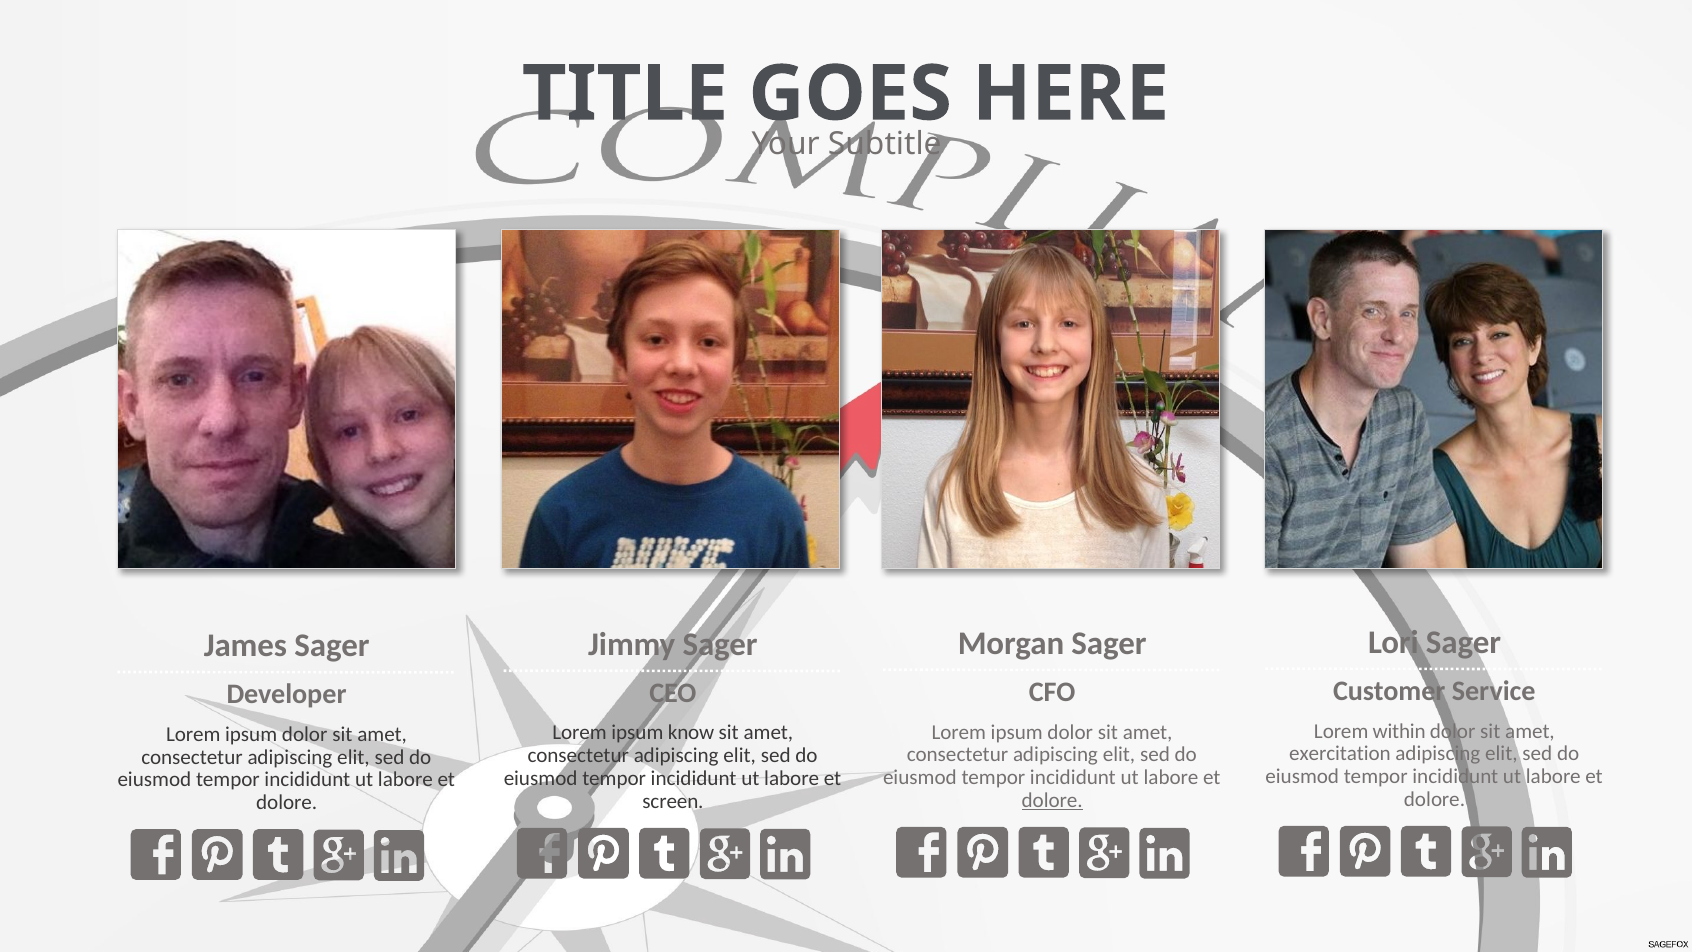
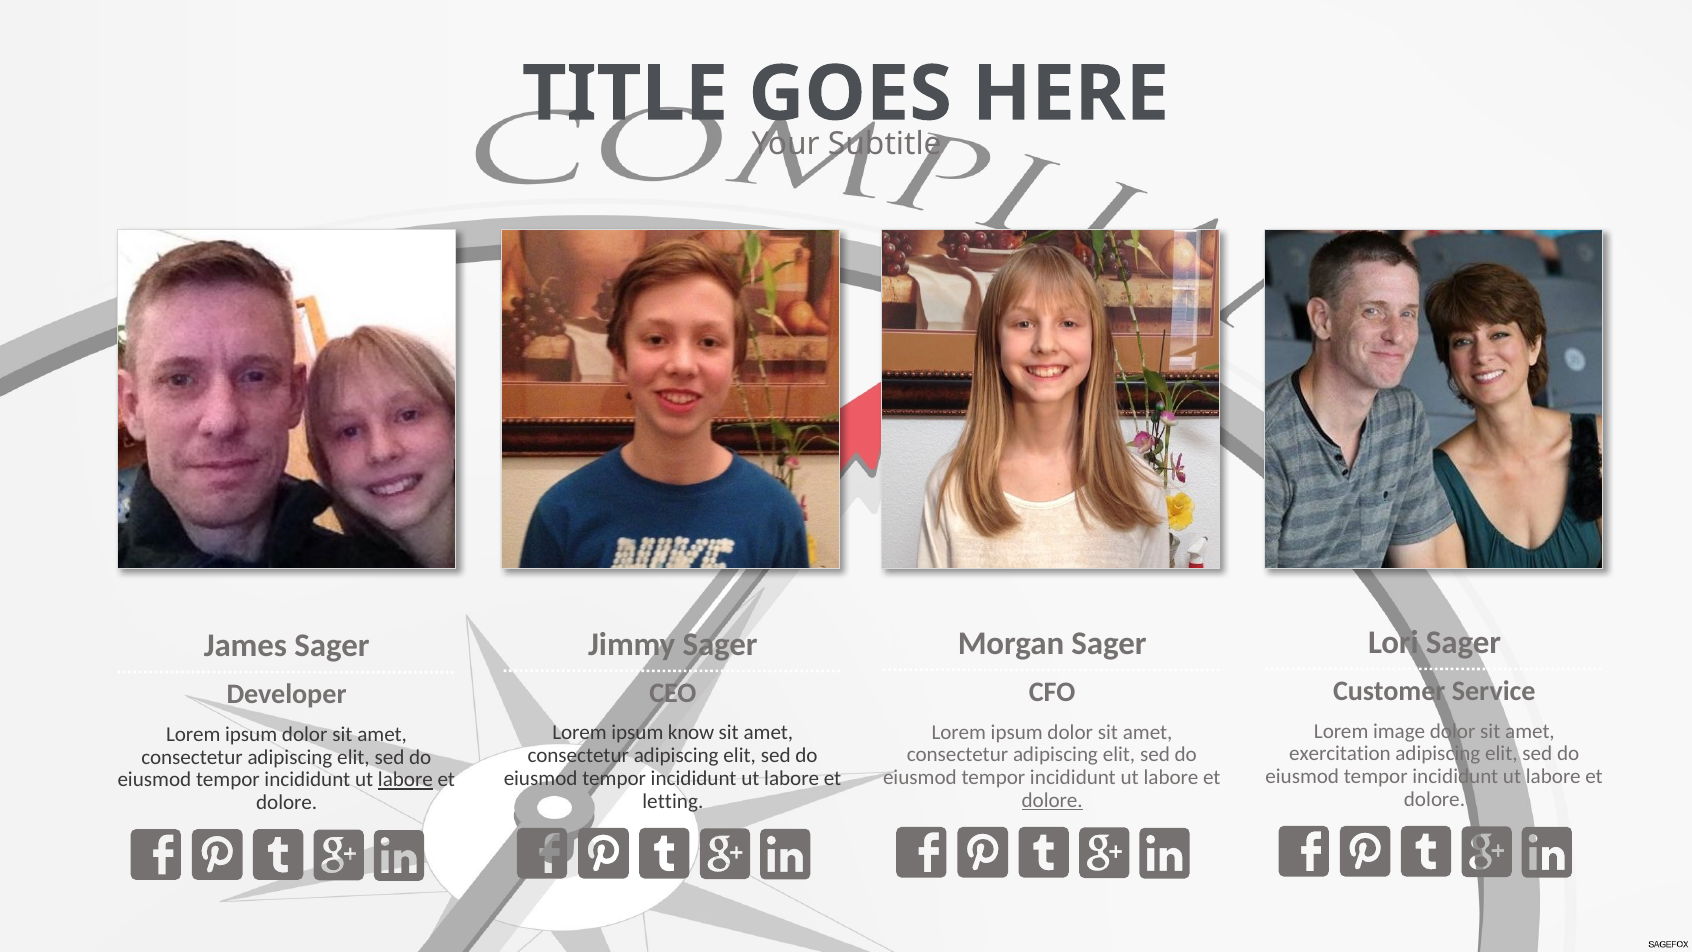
within: within -> image (1399, 731)
labore underline: none -> present (405, 780)
screen: screen -> letting (673, 801)
